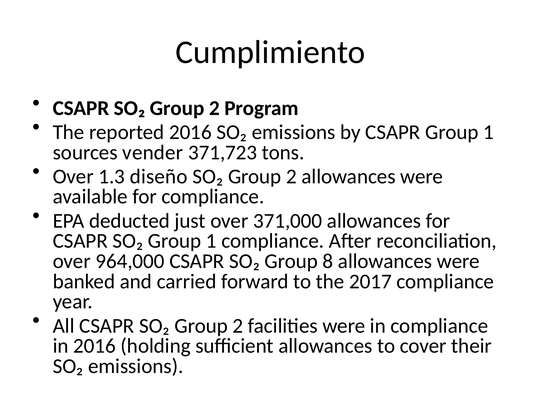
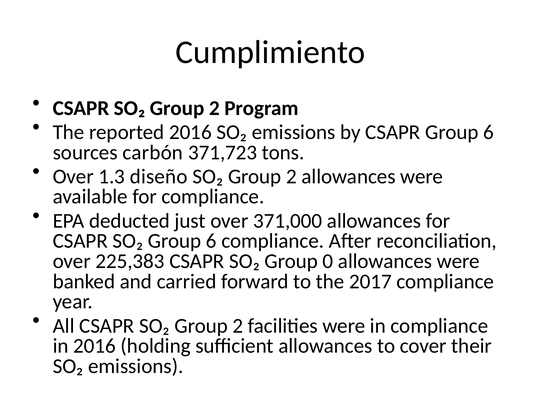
CSAPR Group 1: 1 -> 6 (489, 132)
vender: vender -> carbón (153, 152)
SO₂ Group 1: 1 -> 6 (211, 241)
964,000: 964,000 -> 225,383 (130, 261)
8: 8 -> 0 (328, 261)
